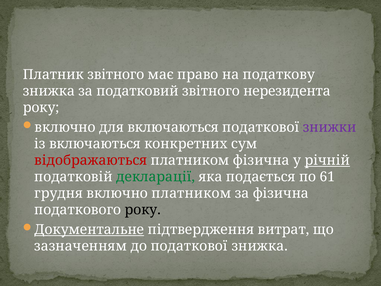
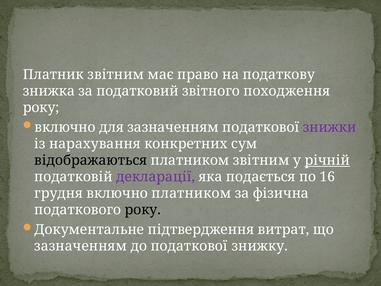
Платник звітного: звітного -> звітним (116, 75)
нерезидента: нерезидента -> походження (287, 91)
для включаються: включаються -> зазначенням (173, 127)
із включаються: включаються -> нарахування (95, 144)
відображаються colour: red -> black (91, 160)
платником фізична: фізична -> звітним (261, 160)
декларації colour: green -> purple (156, 177)
61: 61 -> 16 (327, 177)
Документальне underline: present -> none (89, 229)
податкової знижка: знижка -> знижку (260, 246)
